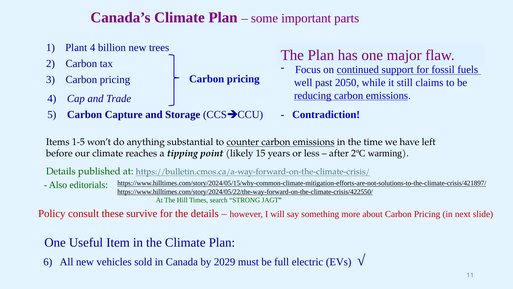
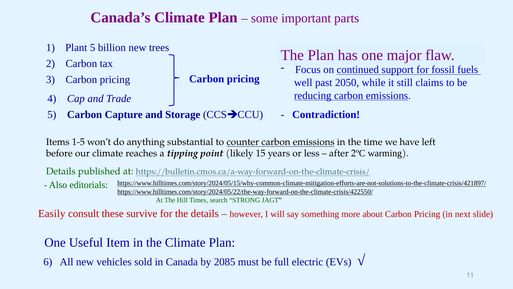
Plant 4: 4 -> 5 (93, 48)
Policy: Policy -> Easily (52, 213)
2029: 2029 -> 2085 (225, 262)
